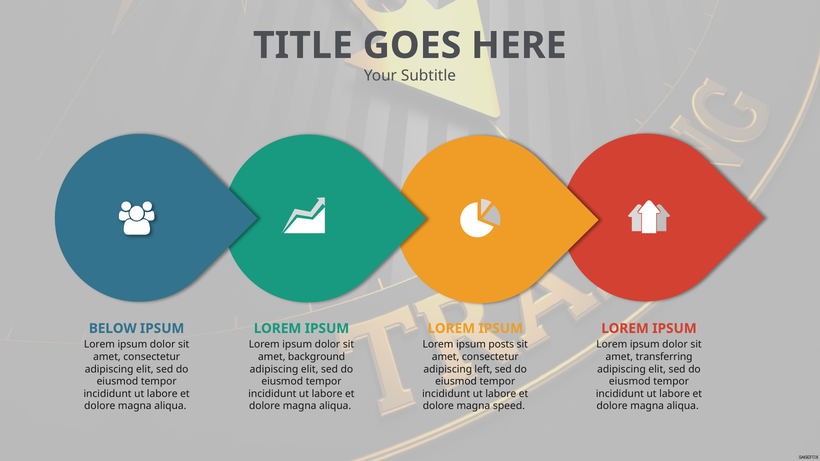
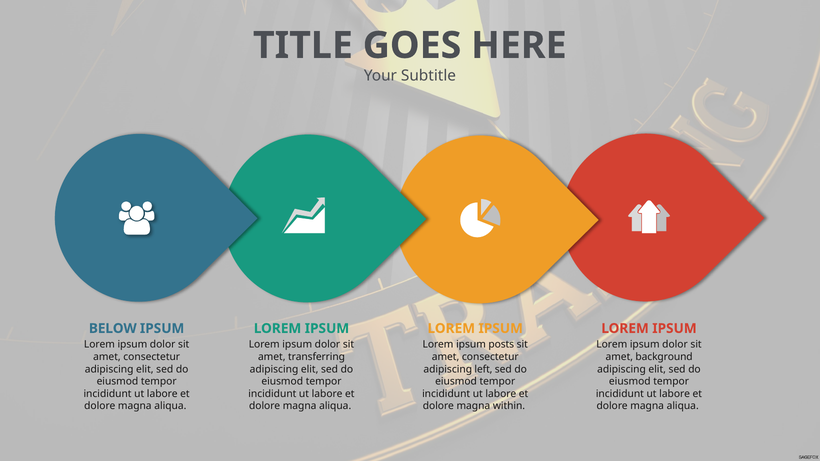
background: background -> transferring (317, 357)
transferring: transferring -> background (664, 357)
speed: speed -> within (509, 406)
